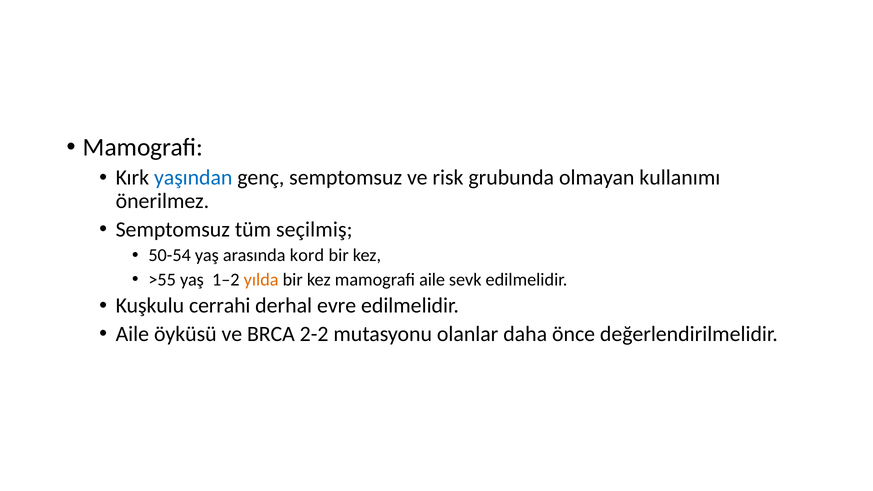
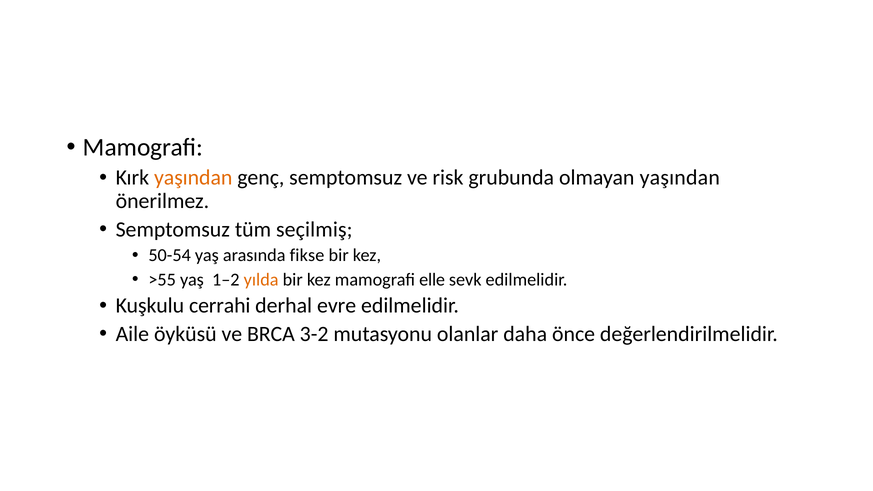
yaşından colour: blue -> orange (193, 178)
olmayan kullanımı: kullanımı -> yaşından (680, 178)
kord: kord -> fikse (307, 256)
mamografi aile: aile -> elle (432, 280)
2-2: 2-2 -> 3-2 (314, 334)
